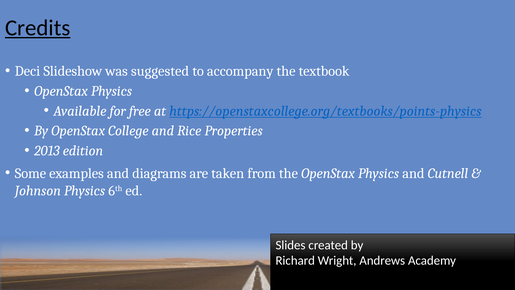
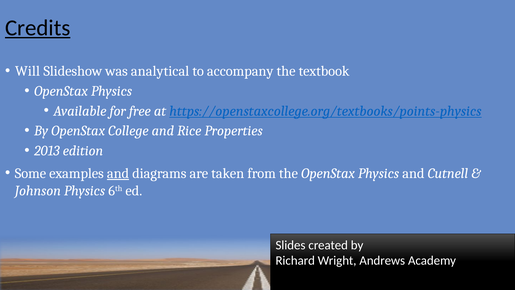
Deci: Deci -> Will (27, 71)
suggested: suggested -> analytical (160, 71)
and underline: none -> present (118, 173)
